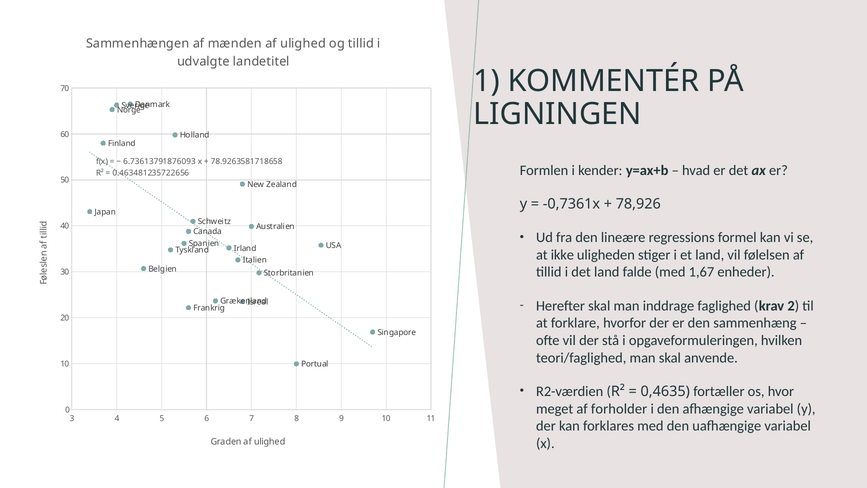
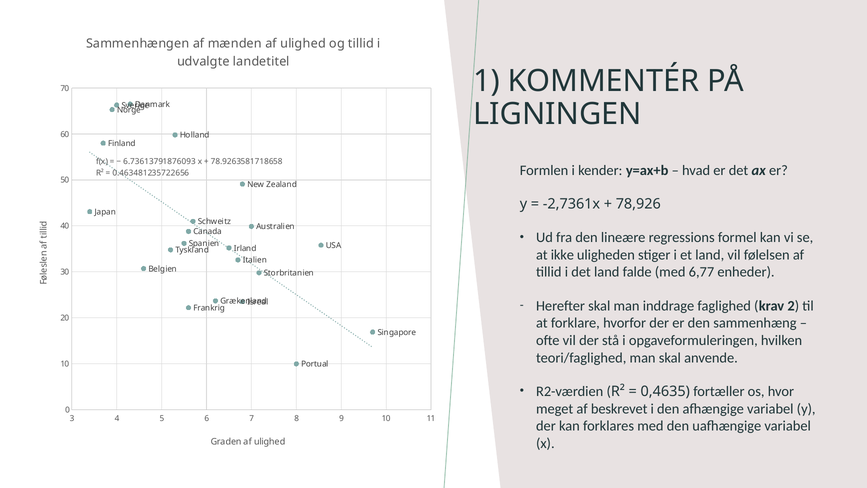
-0,7361x: -0,7361x -> -2,7361x (571, 204)
1,67: 1,67 -> 6,77 (701, 272)
forholder: forholder -> beskrevet (619, 408)
